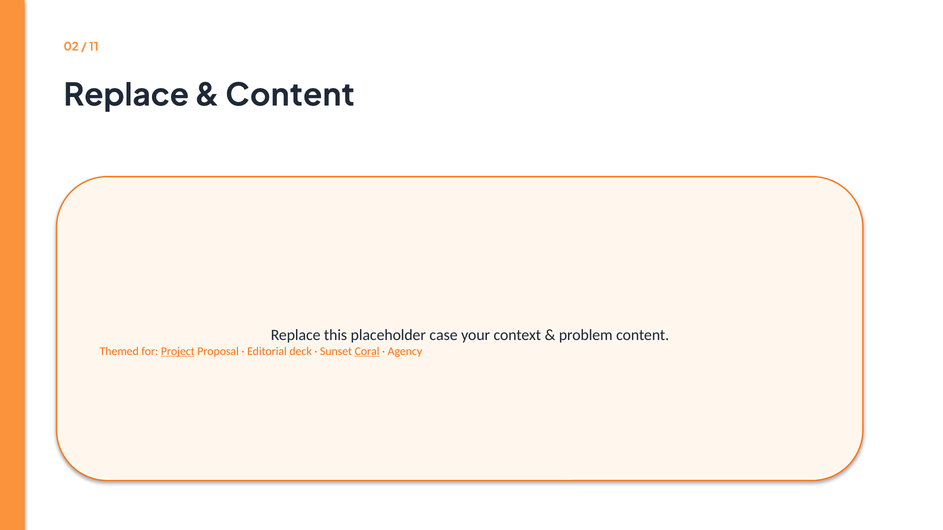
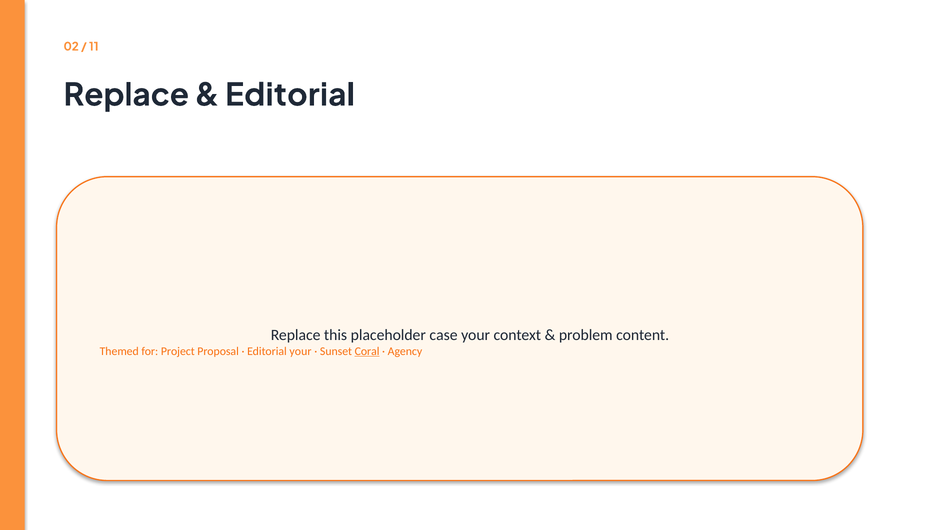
Content: Content -> Editorial (290, 95)
Project underline: present -> none (178, 351)
Editorial deck: deck -> your (300, 351)
